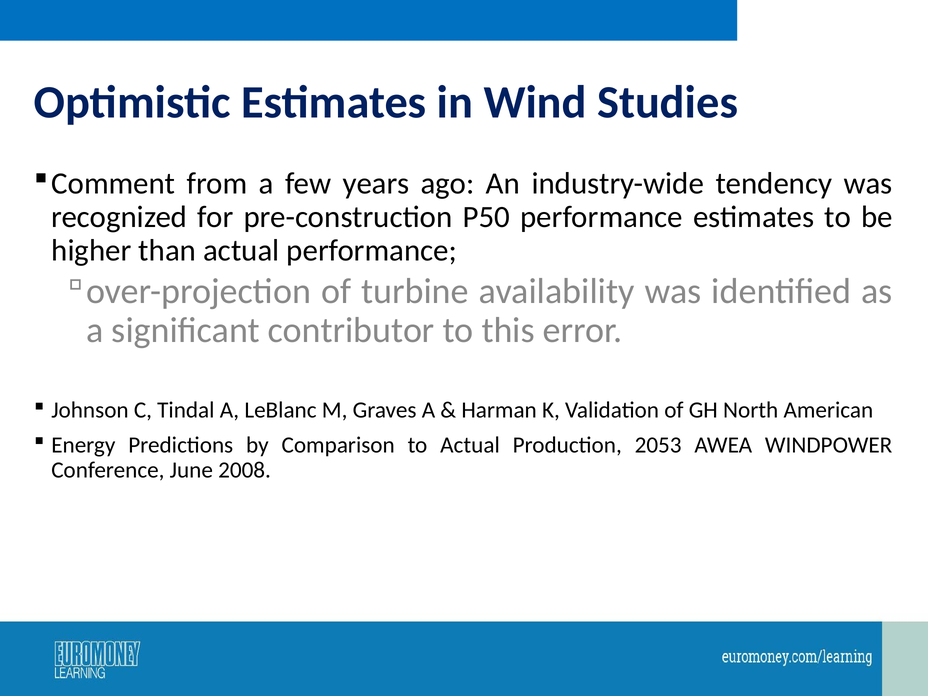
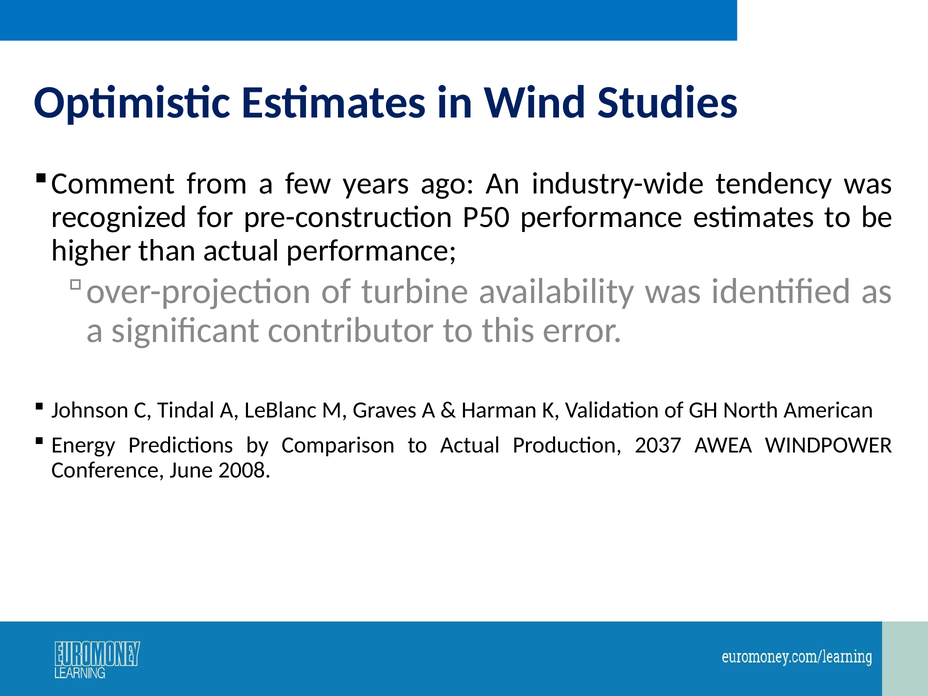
2053: 2053 -> 2037 (658, 445)
